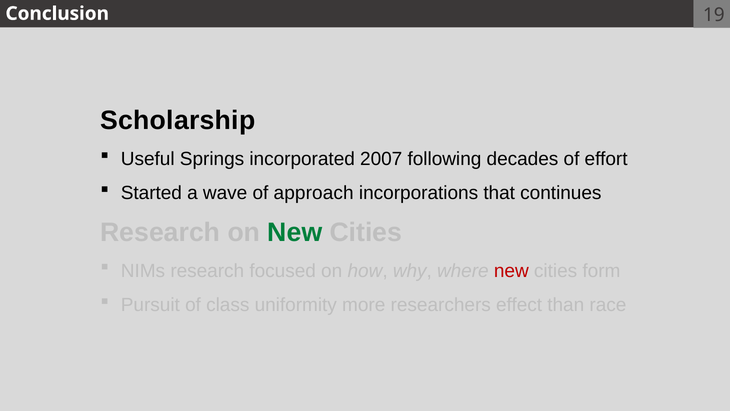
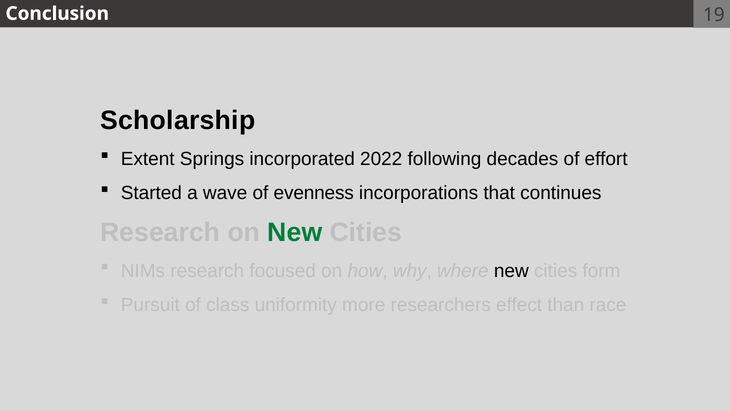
Useful: Useful -> Extent (148, 159)
2007: 2007 -> 2022 (381, 159)
approach: approach -> evenness (314, 193)
new colour: red -> black (511, 271)
